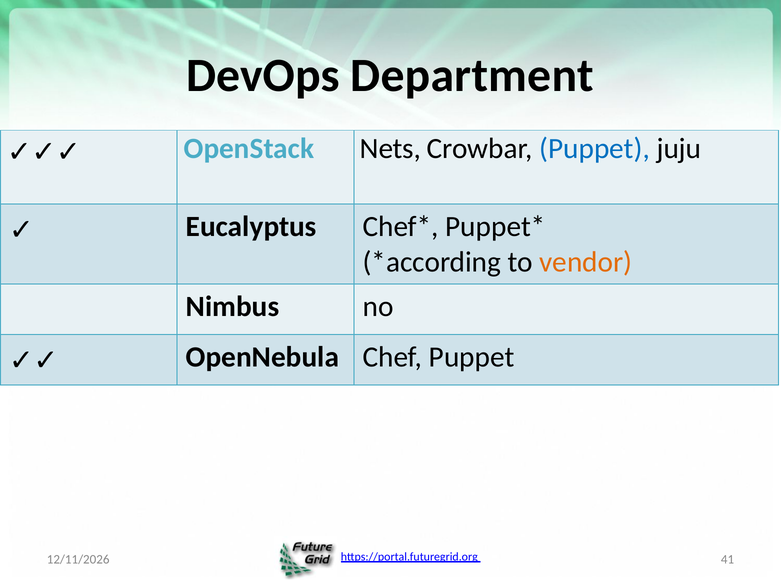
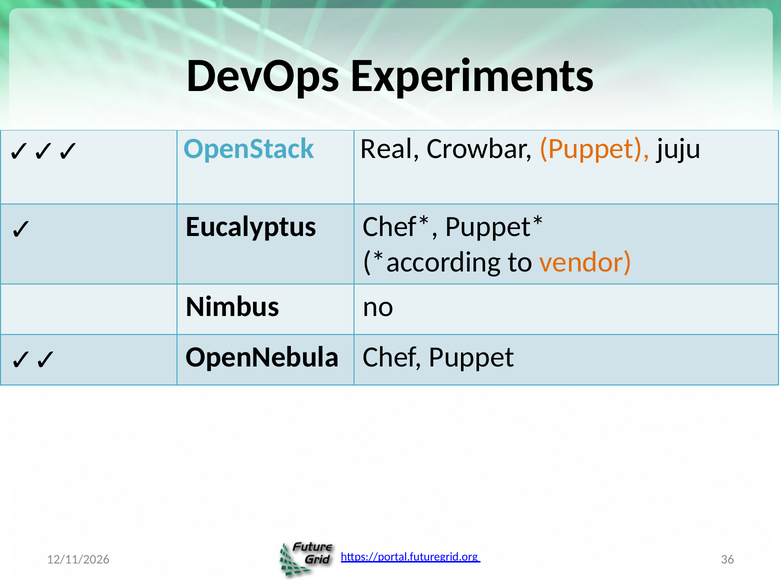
Department: Department -> Experiments (472, 76)
Nets: Nets -> Real (390, 148)
Puppet colour: blue -> orange (595, 148)
41: 41 -> 36 (728, 559)
